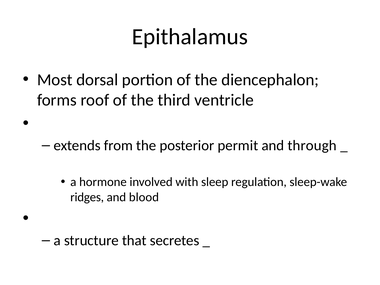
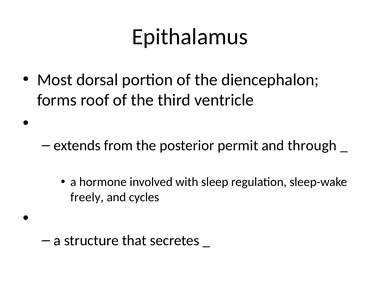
ridges: ridges -> freely (87, 197)
blood: blood -> cycles (144, 197)
